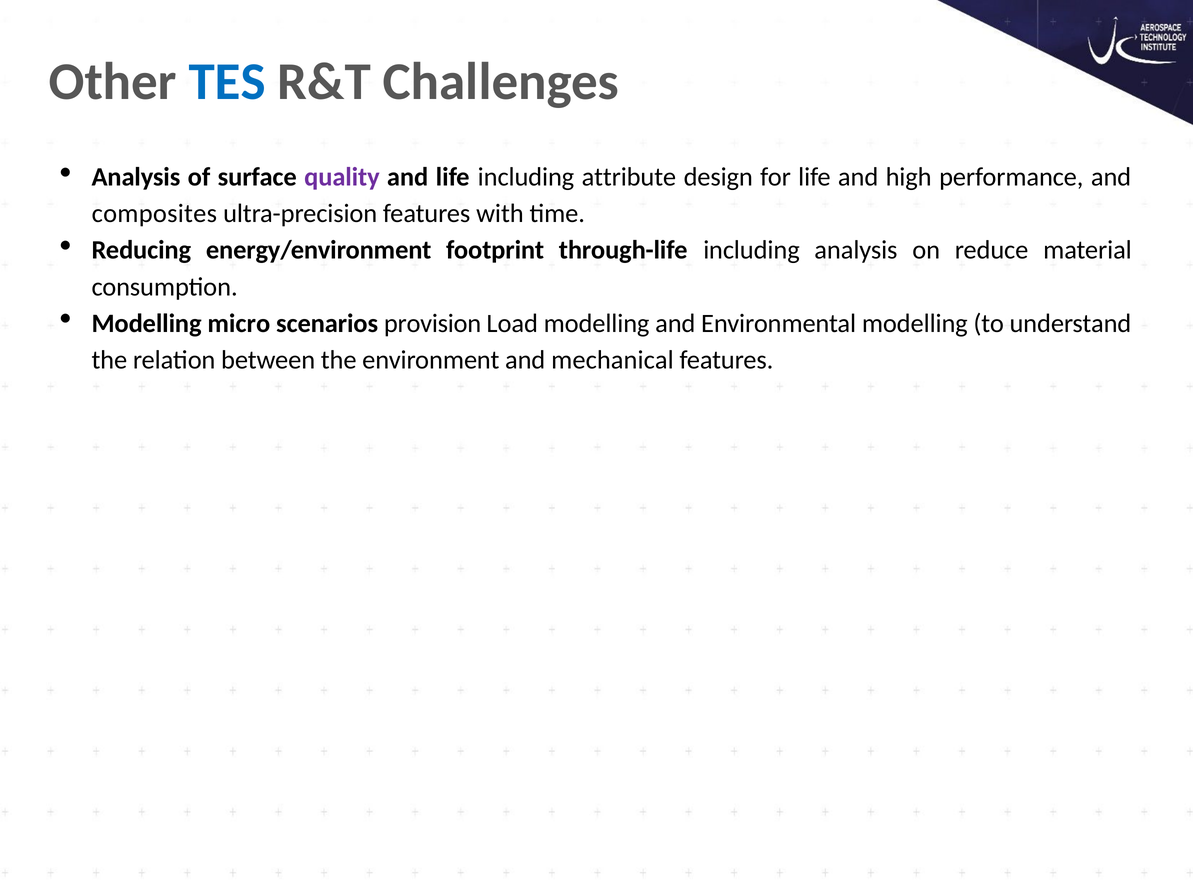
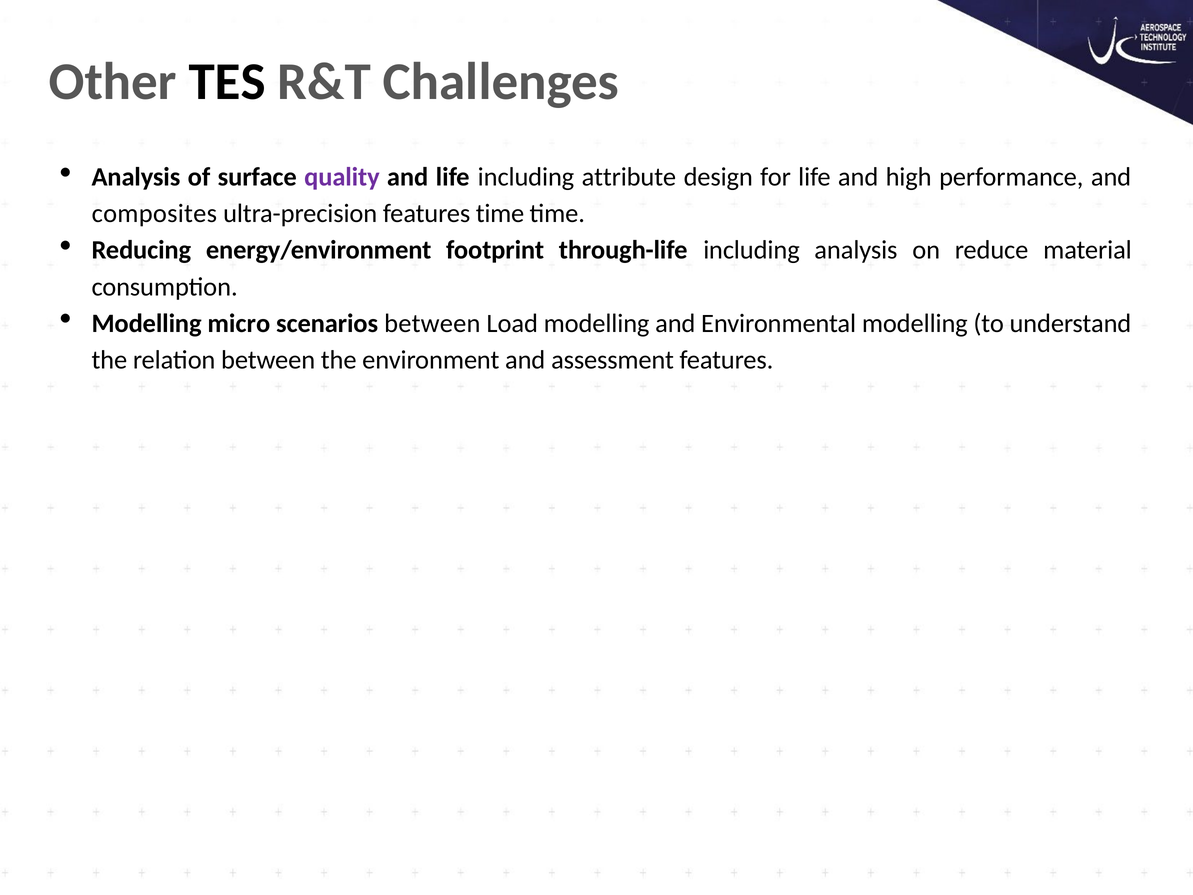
TES colour: blue -> black (227, 82)
features with: with -> time (500, 214)
scenarios provision: provision -> between (432, 323)
mechanical: mechanical -> assessment (613, 360)
